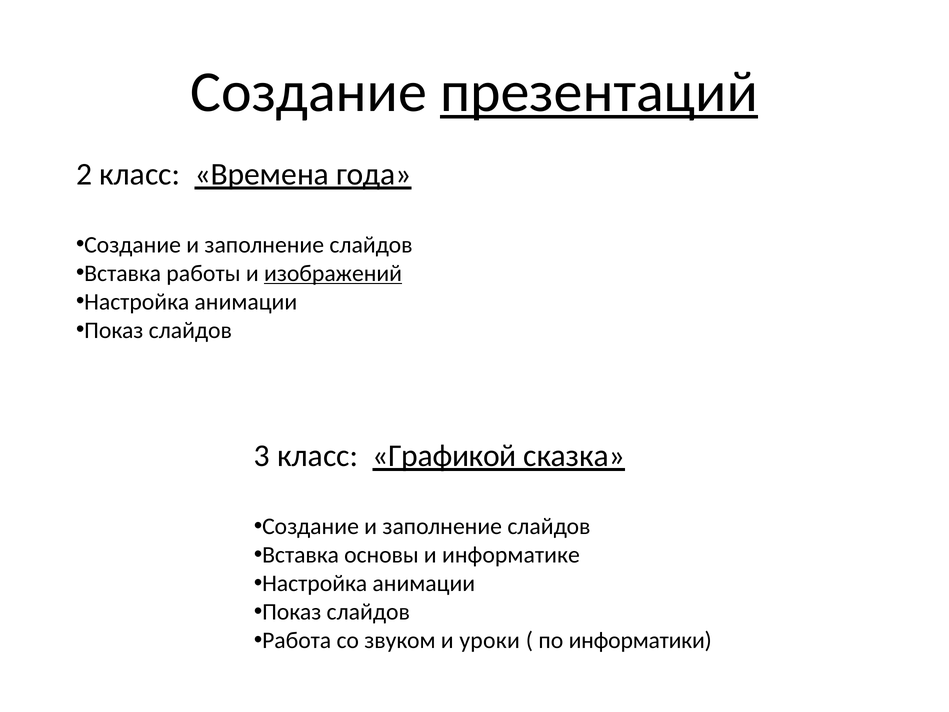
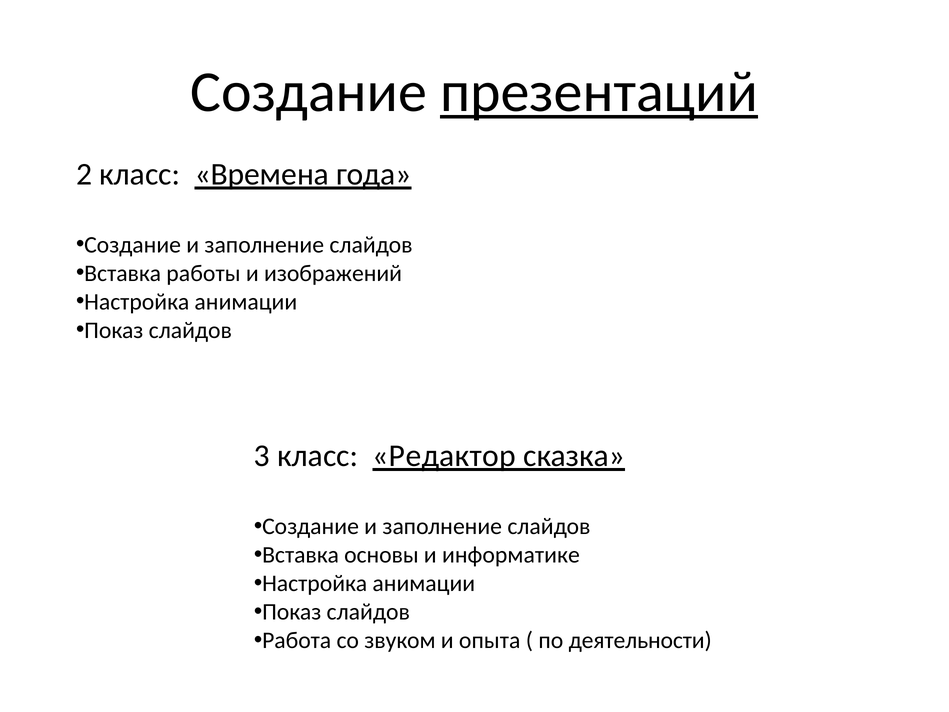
изображений underline: present -> none (333, 273)
Графикой: Графикой -> Редактор (444, 456)
уроки: уроки -> опыта (490, 640)
информатики: информатики -> деятельности (640, 640)
